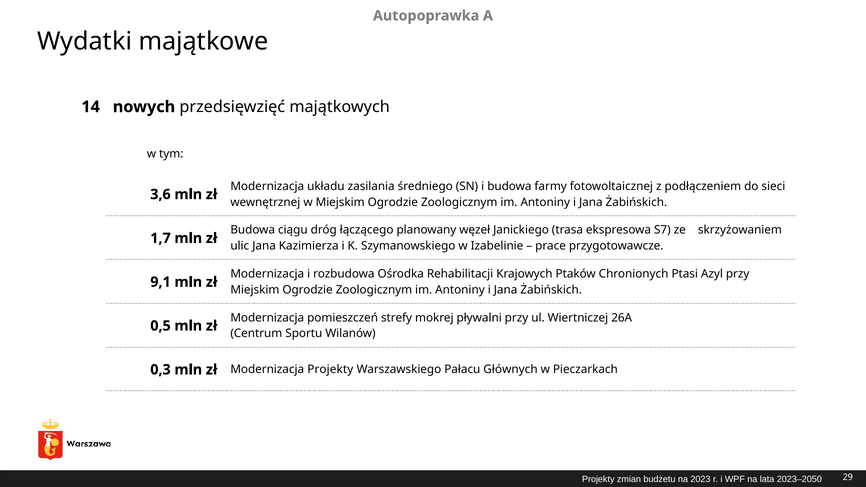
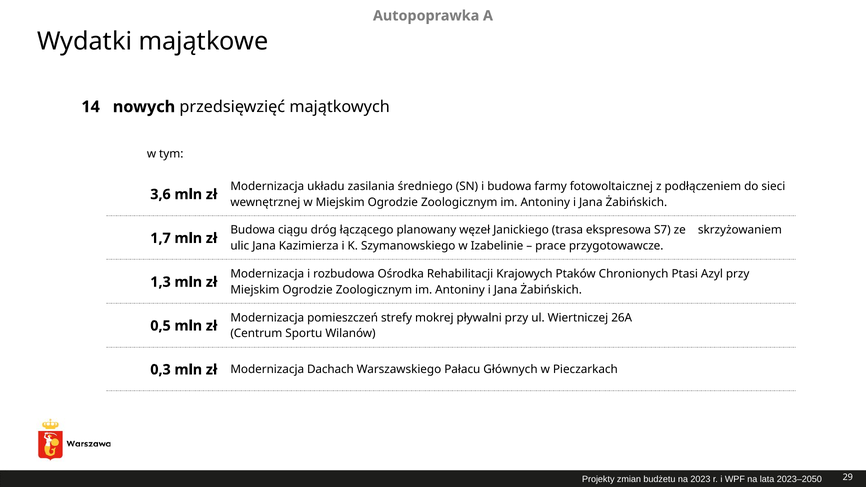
9,1: 9,1 -> 1,3 (161, 282)
Modernizacja Projekty: Projekty -> Dachach (330, 370)
